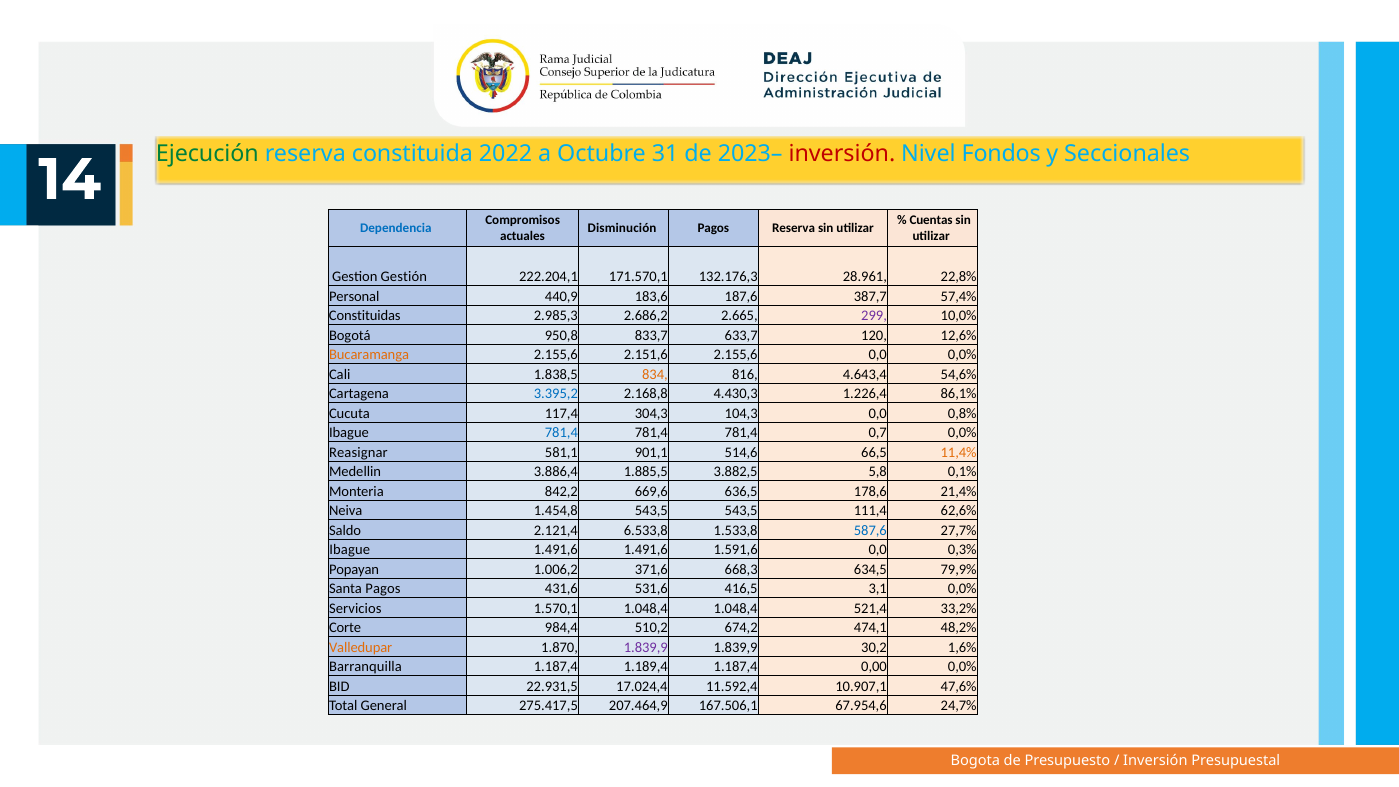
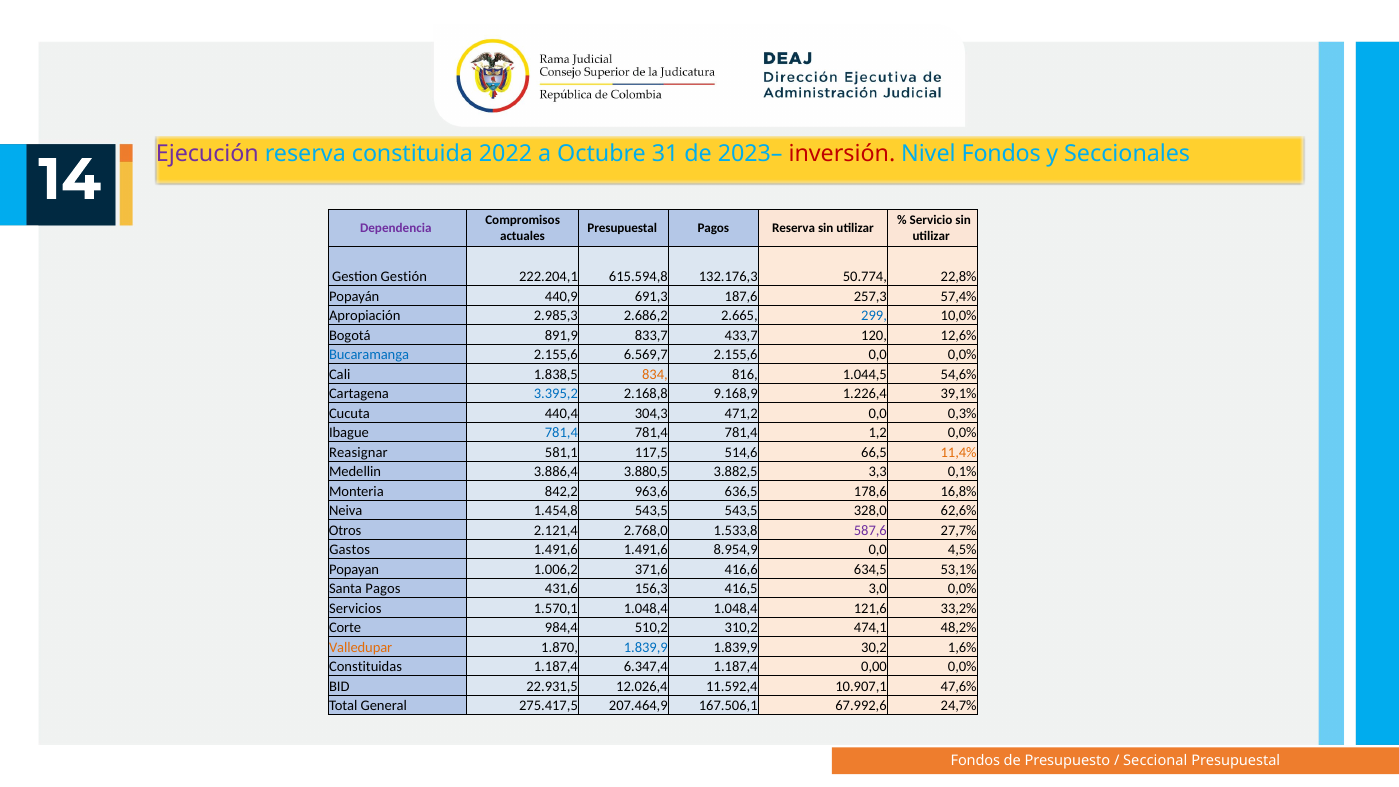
Ejecución colour: green -> purple (207, 154)
Cuentas: Cuentas -> Servicio (931, 221)
Dependencia colour: blue -> purple (396, 229)
Disminución: Disminución -> Presupuestal (622, 229)
171.570,1: 171.570,1 -> 615.594,8 (638, 277)
28.961: 28.961 -> 50.774 (865, 277)
Personal: Personal -> Popayán (354, 296)
183,6: 183,6 -> 691,3 (651, 296)
387,7: 387,7 -> 257,3 (870, 296)
Constituidas: Constituidas -> Apropiación (365, 316)
299 colour: purple -> blue (874, 316)
950,8: 950,8 -> 891,9 (561, 335)
633,7: 633,7 -> 433,7 (741, 335)
Bucaramanga colour: orange -> blue (369, 355)
2.151,6: 2.151,6 -> 6.569,7 (646, 355)
4.643,4: 4.643,4 -> 1.044,5 (865, 374)
4.430,3: 4.430,3 -> 9.168,9 (736, 394)
86,1%: 86,1% -> 39,1% (959, 394)
117,4: 117,4 -> 440,4 (561, 413)
104,3: 104,3 -> 471,2 (741, 413)
0,8%: 0,8% -> 0,3% (962, 413)
0,7: 0,7 -> 1,2 (878, 433)
901,1: 901,1 -> 117,5 (651, 452)
1.885,5: 1.885,5 -> 3.880,5 (646, 472)
5,8: 5,8 -> 3,3 (878, 472)
669,6: 669,6 -> 963,6 (651, 491)
21,4%: 21,4% -> 16,8% (959, 491)
111,4: 111,4 -> 328,0 (870, 511)
Saldo: Saldo -> Otros (345, 530)
6.533,8: 6.533,8 -> 2.768,0 (646, 530)
587,6 colour: blue -> purple (870, 530)
Ibague: Ibague -> Gastos (350, 550)
1.591,6: 1.591,6 -> 8.954,9 (736, 550)
0,3%: 0,3% -> 4,5% (962, 550)
668,3: 668,3 -> 416,6 (741, 569)
79,9%: 79,9% -> 53,1% (959, 569)
531,6: 531,6 -> 156,3 (651, 589)
3,1: 3,1 -> 3,0 (878, 589)
521,4: 521,4 -> 121,6 (870, 608)
674,2: 674,2 -> 310,2 (741, 628)
1.839,9 colour: purple -> blue (646, 647)
Barranquilla: Barranquilla -> Constituidas (366, 667)
1.189,4: 1.189,4 -> 6.347,4 (646, 667)
17.024,4: 17.024,4 -> 12.026,4 (642, 686)
67.954,6: 67.954,6 -> 67.992,6 (861, 706)
Bogota: Bogota -> Fondos (975, 761)
Inversión: Inversión -> Seccional (1155, 761)
